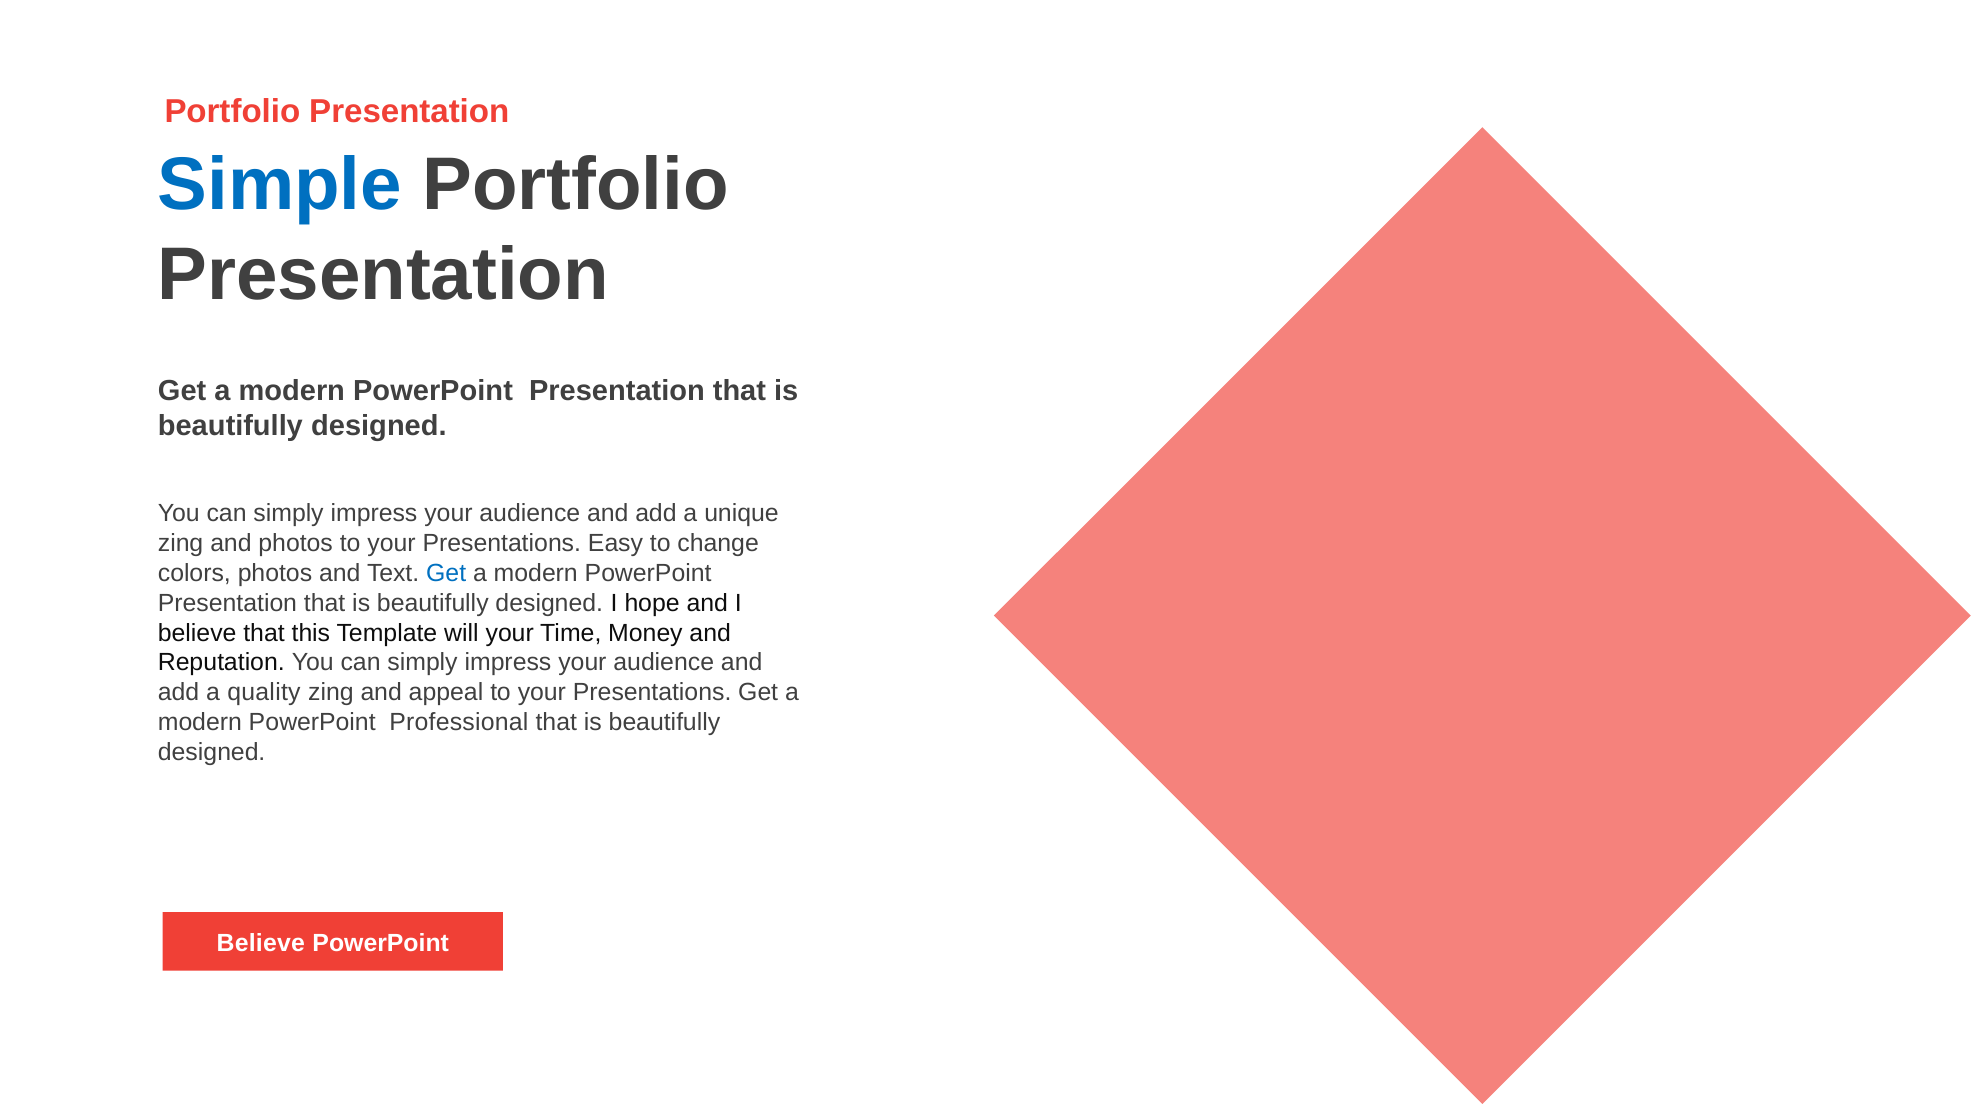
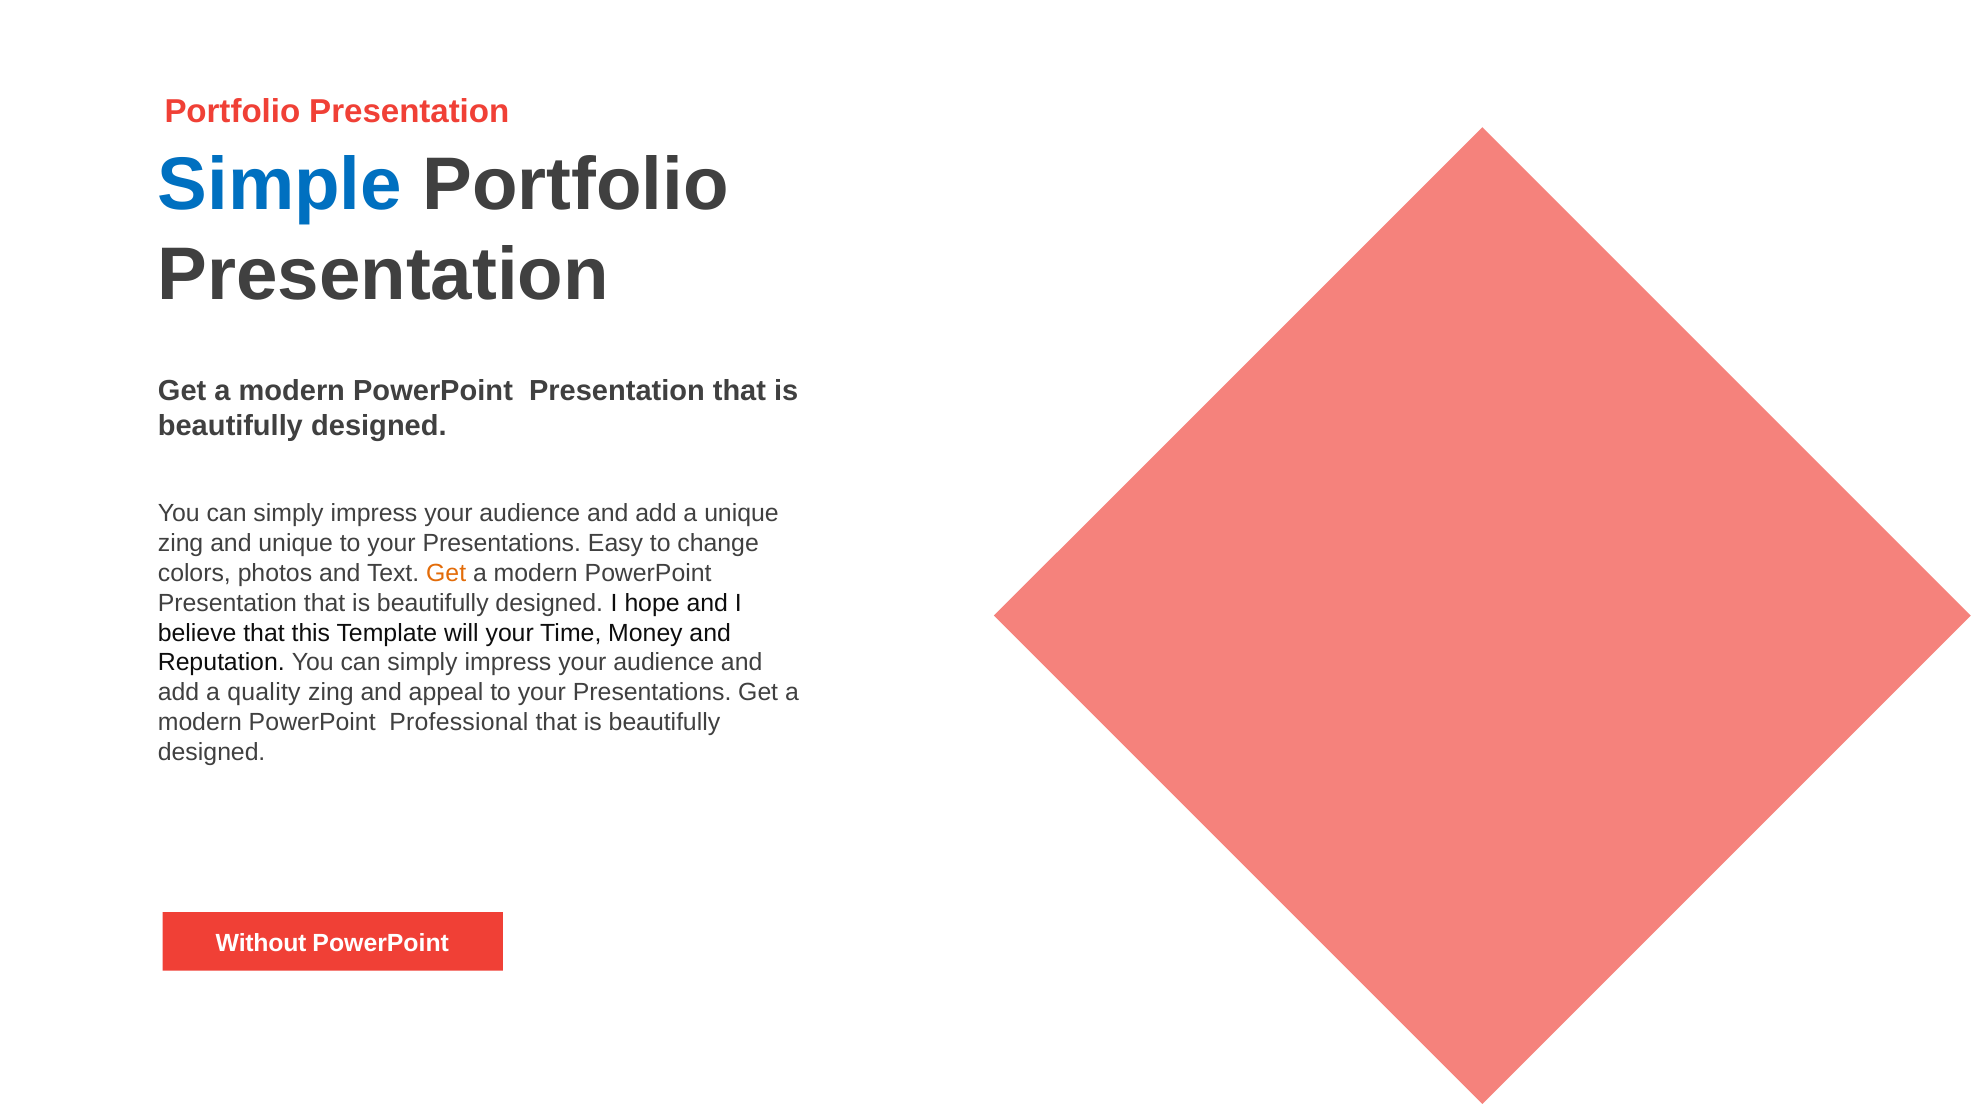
and photos: photos -> unique (296, 544)
Get colour: blue -> orange (446, 573)
Believe: Believe -> Without (261, 943)
